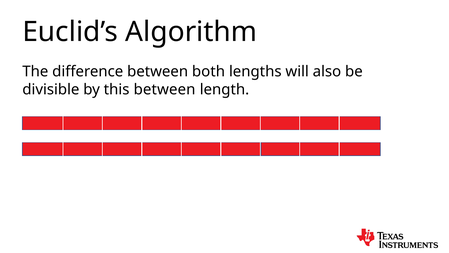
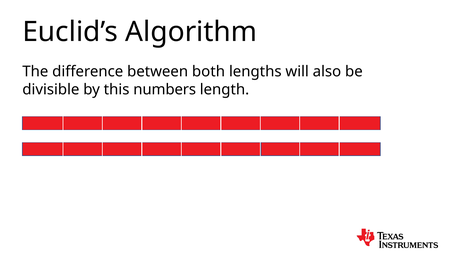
this between: between -> numbers (165, 89)
